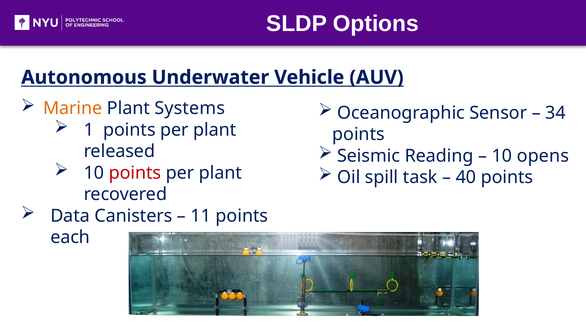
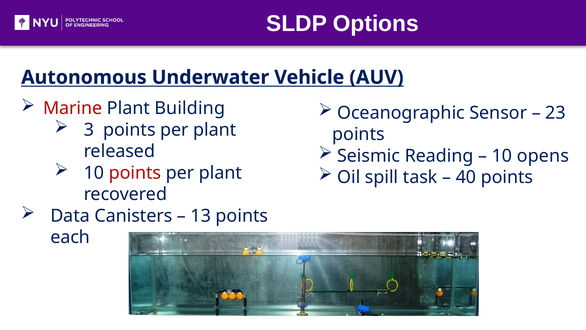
Marine colour: orange -> red (73, 108)
Systems: Systems -> Building (190, 108)
34: 34 -> 23 (556, 113)
1: 1 -> 3 (89, 130)
11: 11 -> 13 (201, 216)
